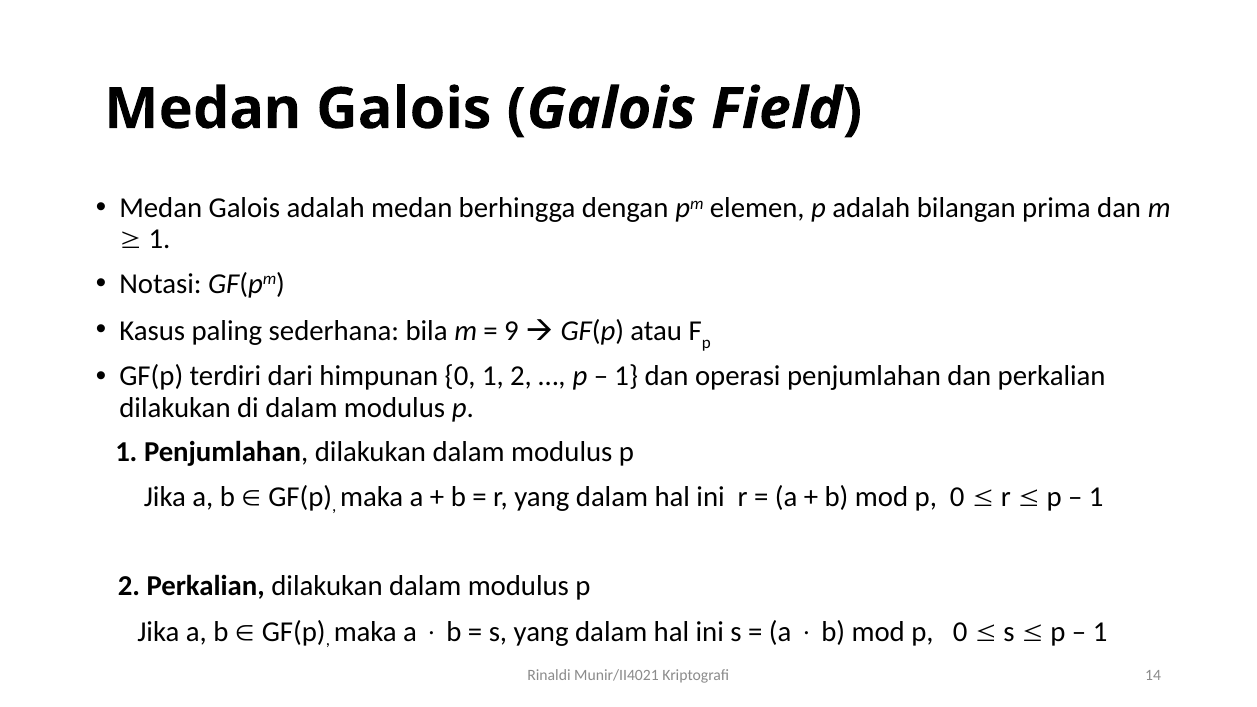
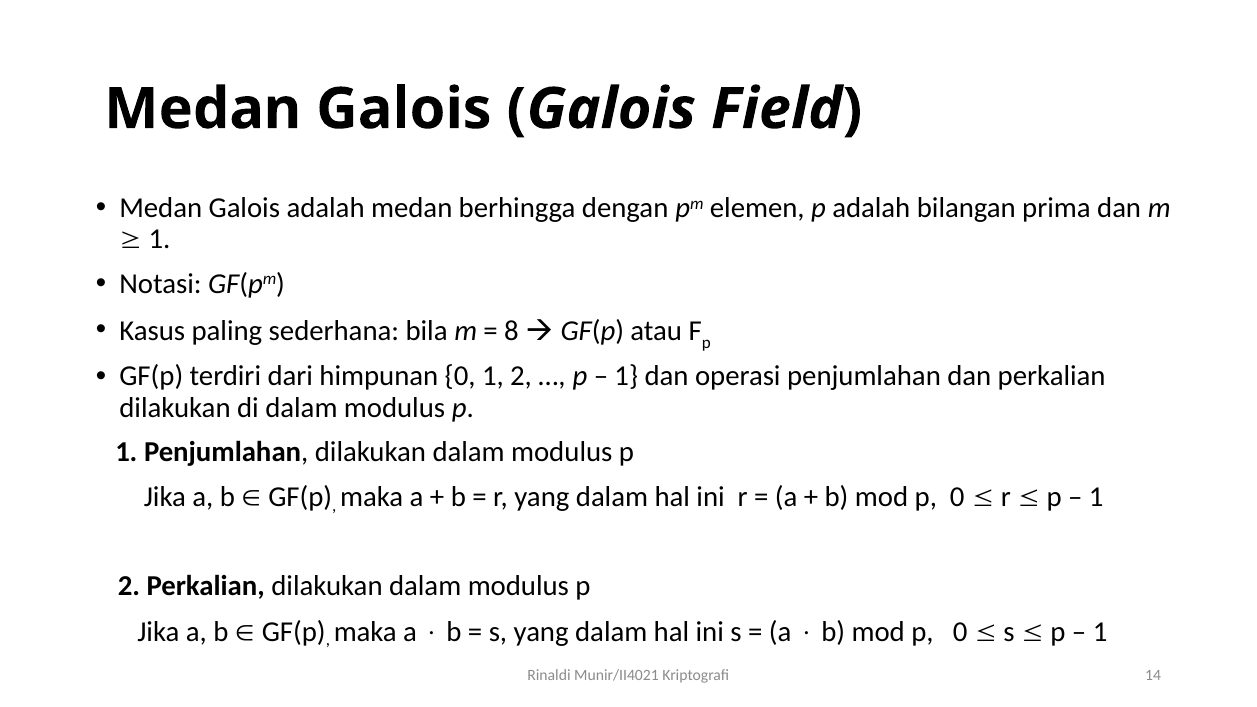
9: 9 -> 8 (511, 331)
